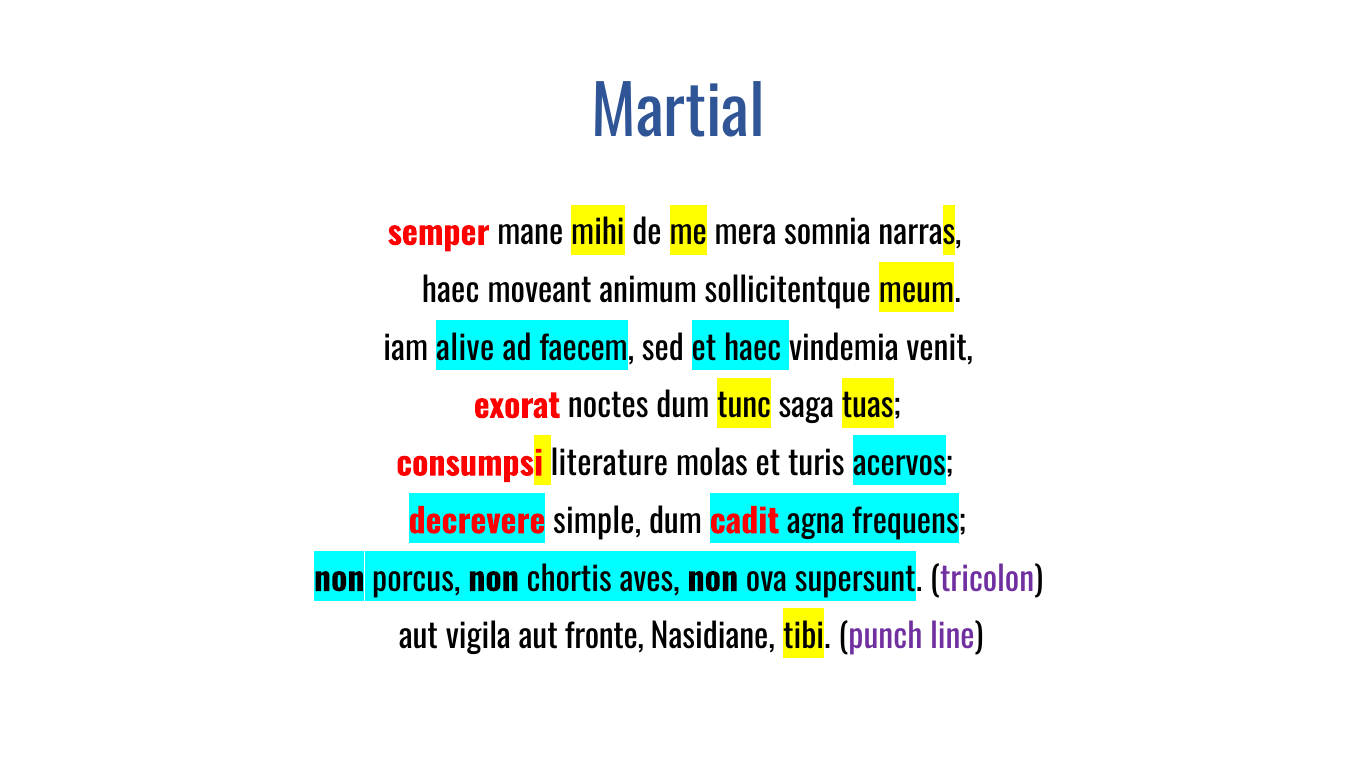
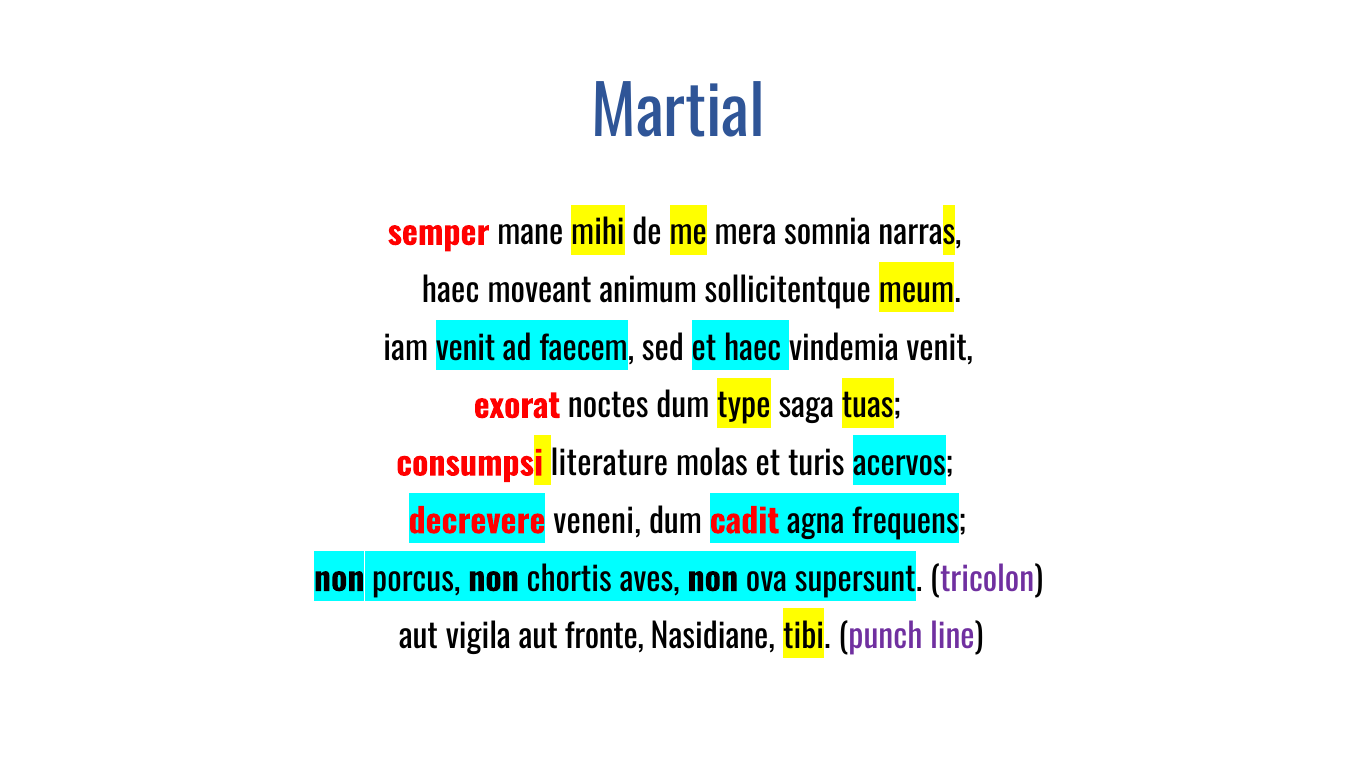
iam alive: alive -> venit (466, 349)
tunc: tunc -> type (744, 407)
simple: simple -> veneni (597, 522)
